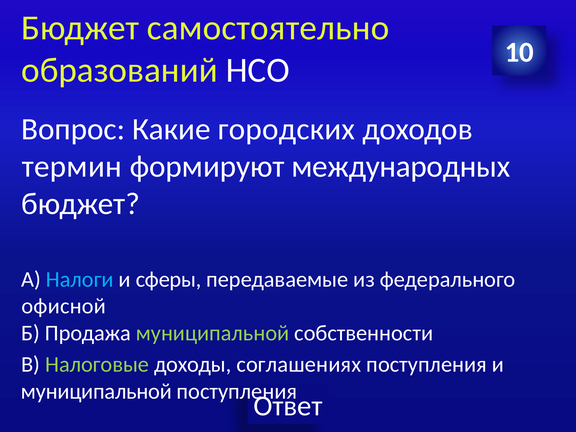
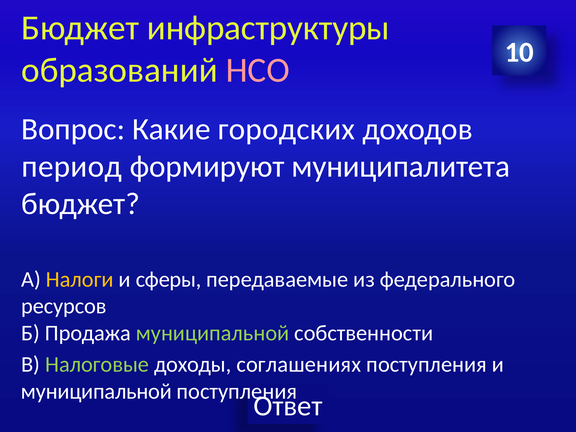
самостоятельно: самостоятельно -> инфраструктуры (268, 28)
НСО colour: white -> pink (258, 70)
термин: термин -> период (72, 167)
международных: международных -> муниципалитета (401, 167)
Налоги colour: light blue -> yellow (80, 279)
офисной: офисной -> ресурсов (64, 306)
